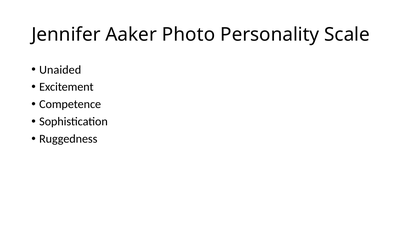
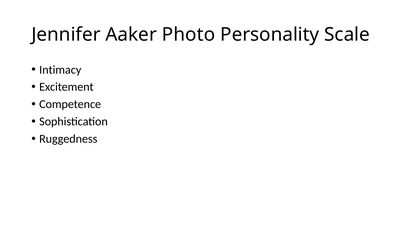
Unaided: Unaided -> Intimacy (60, 70)
